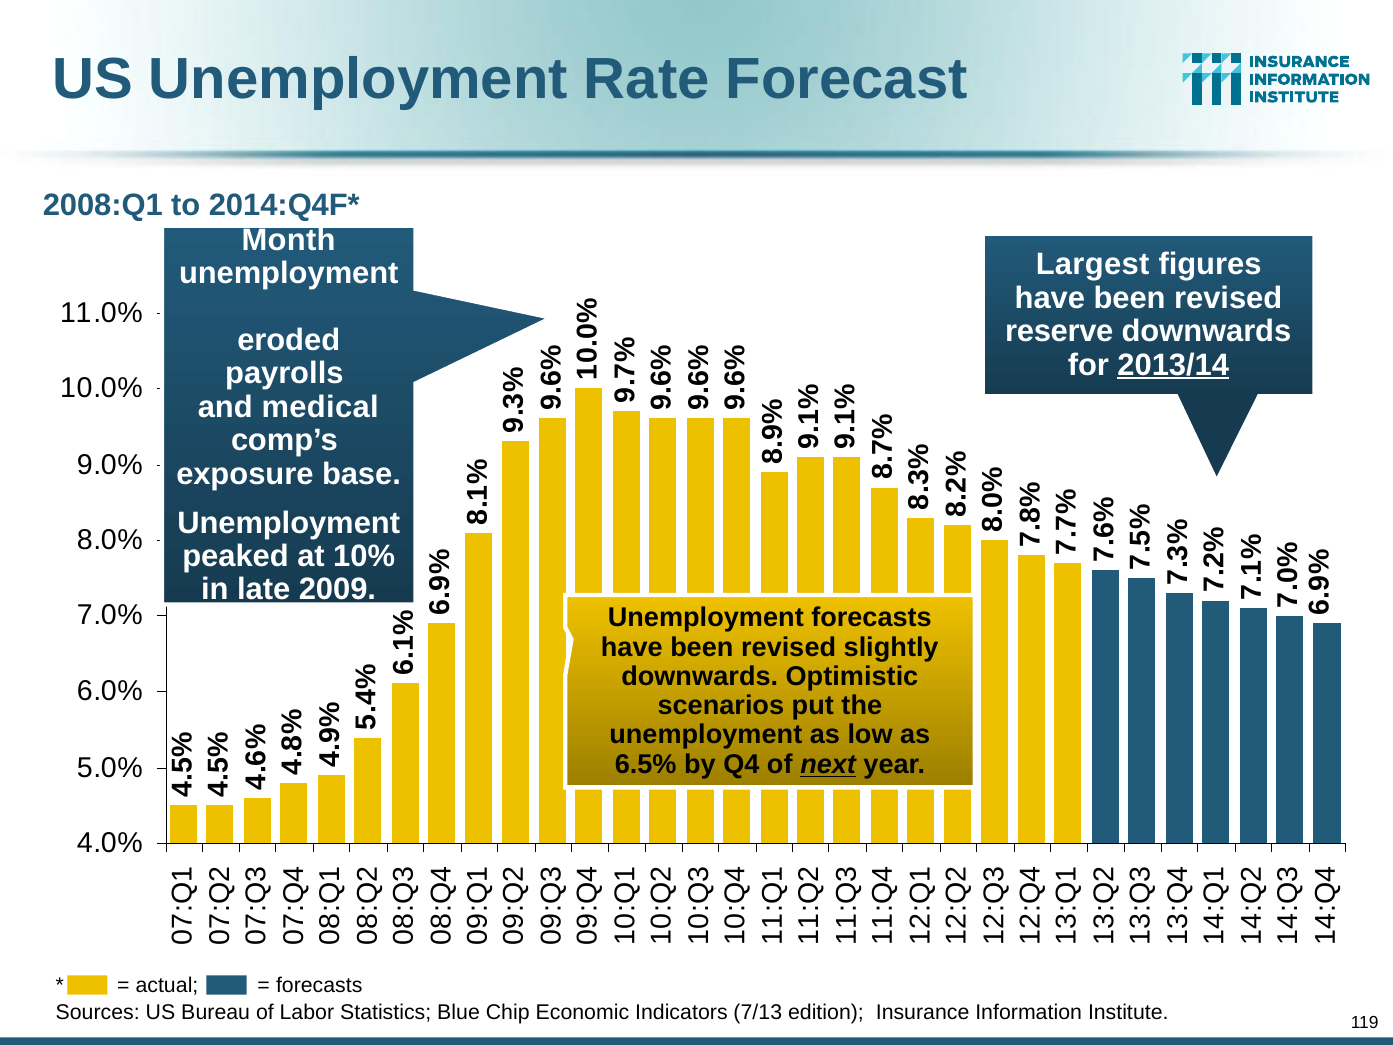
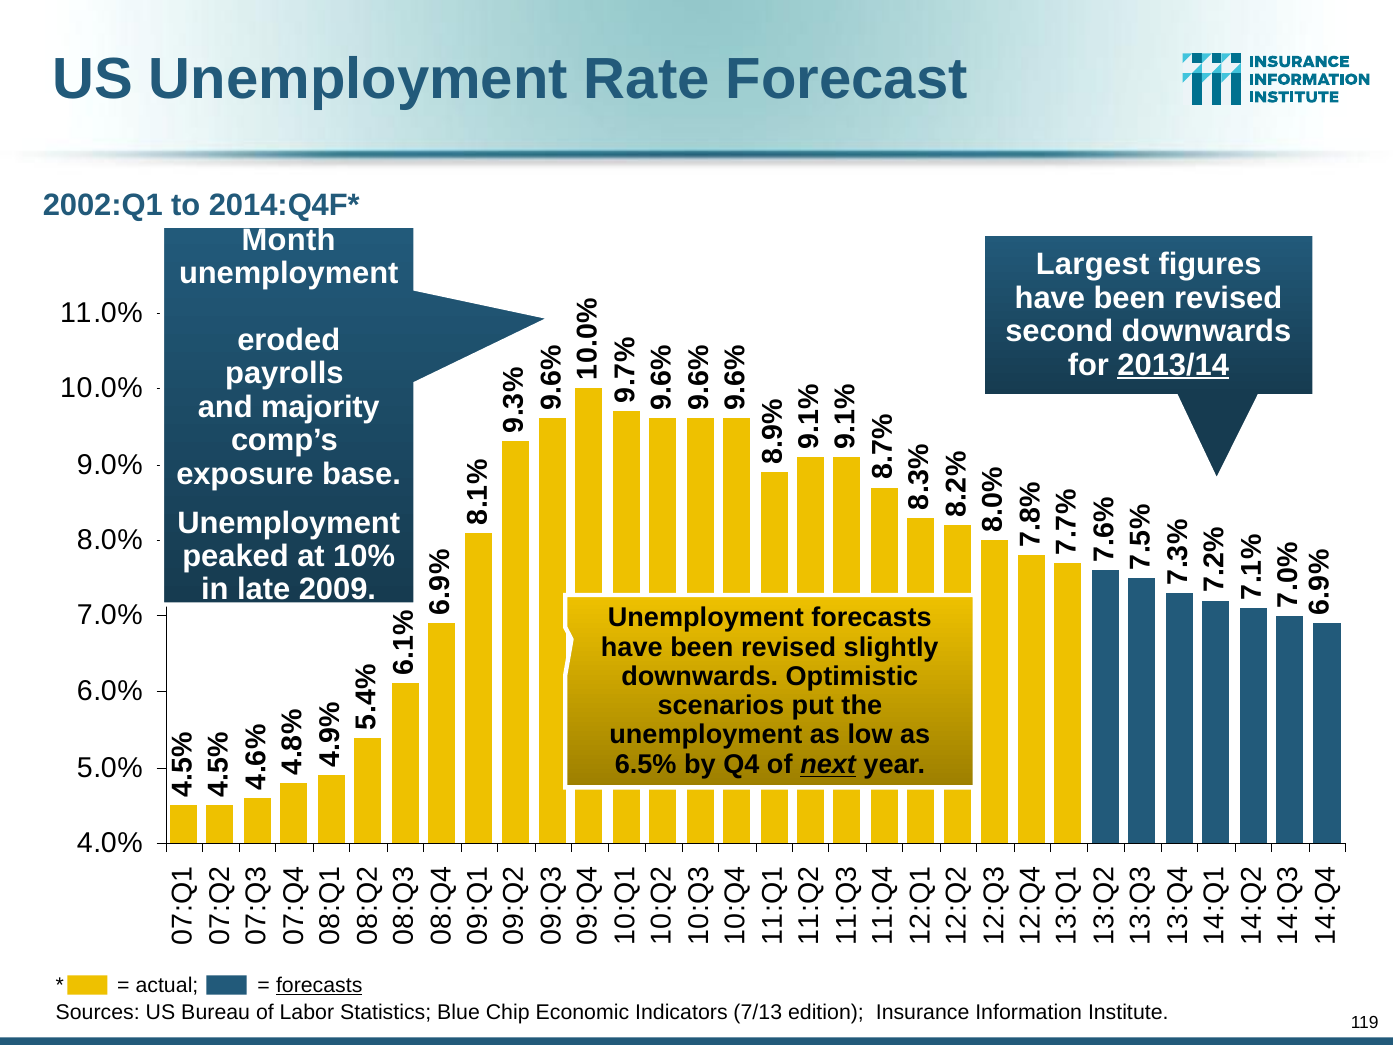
2008:Q1: 2008:Q1 -> 2002:Q1 (103, 205)
reserve: reserve -> second (1059, 331)
medical: medical -> majority (320, 407)
forecasts underline: none -> present (319, 985)
